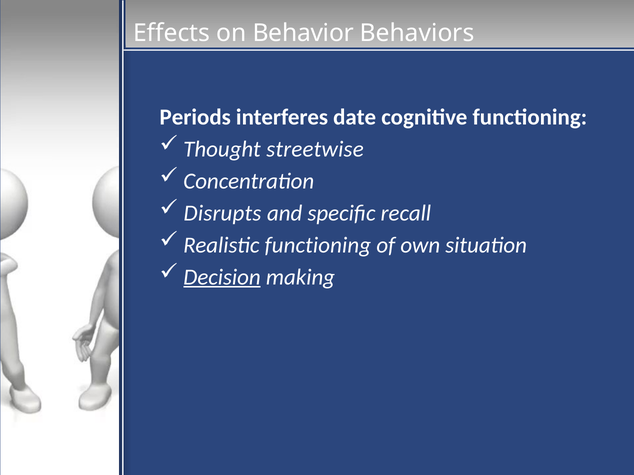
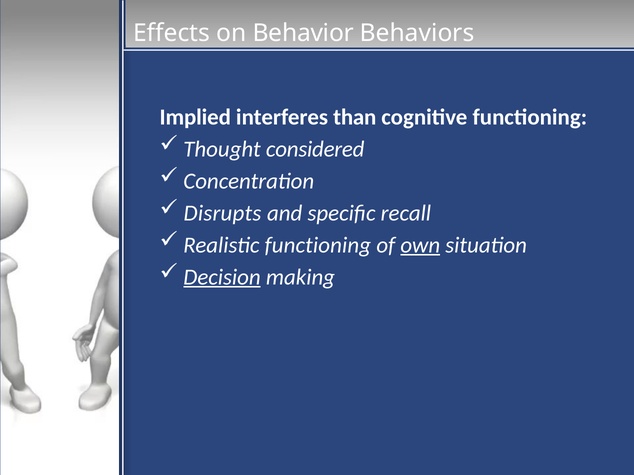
Periods: Periods -> Implied (195, 117)
date: date -> than (355, 117)
streetwise: streetwise -> considered (315, 149)
own underline: none -> present (420, 245)
